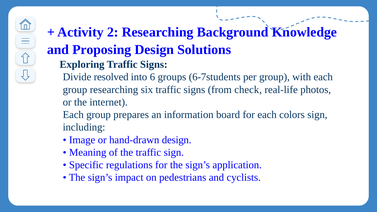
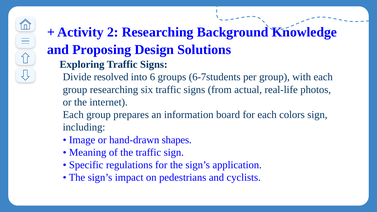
check: check -> actual (248, 90)
hand-drawn design: design -> shapes (177, 140)
